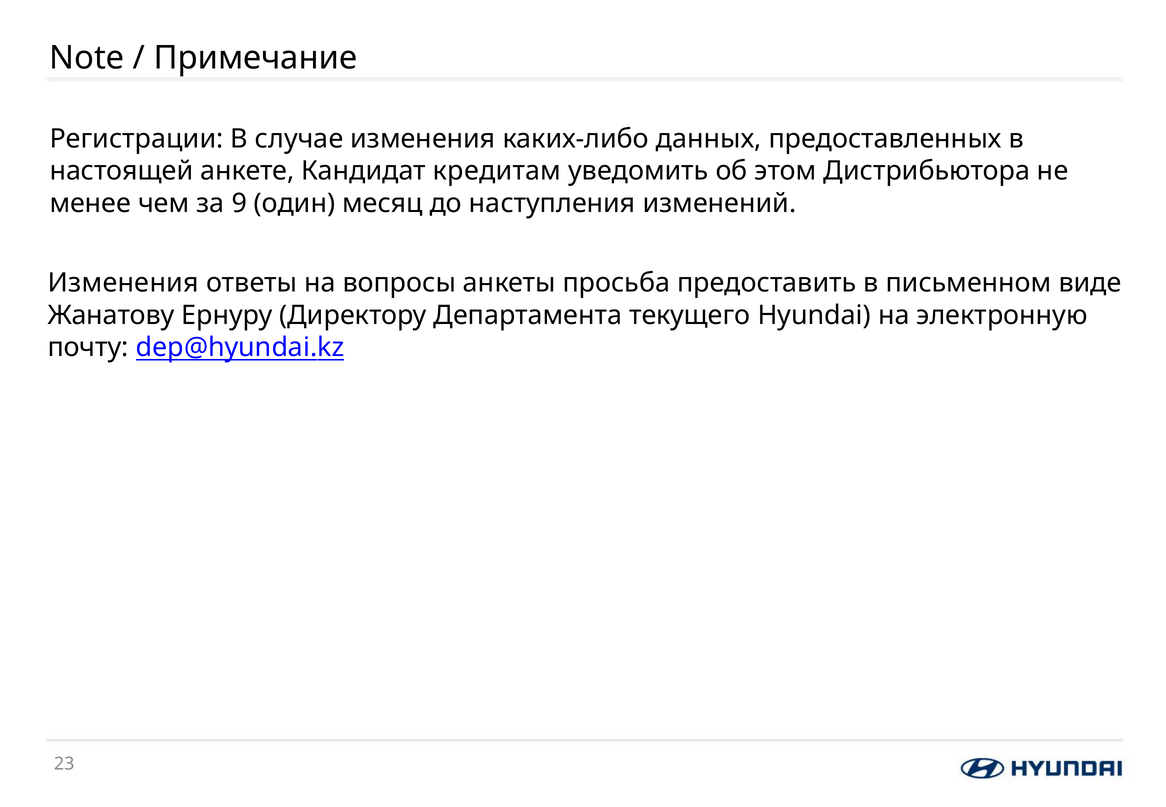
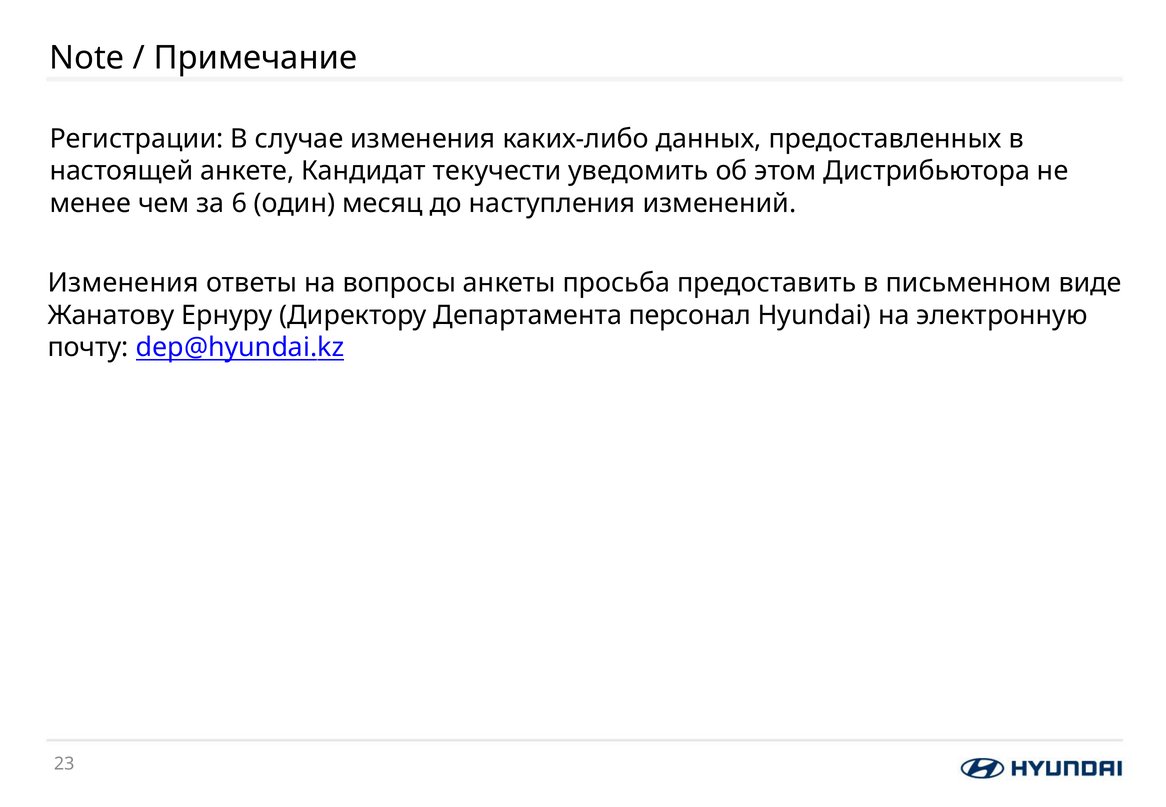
кредитам: кредитам -> текучести (497, 171)
9: 9 -> 6 (239, 203)
текущего: текущего -> персонал (690, 315)
